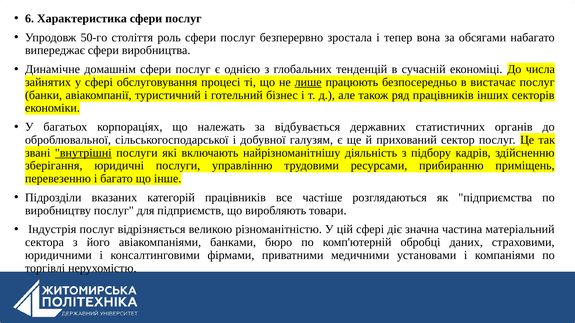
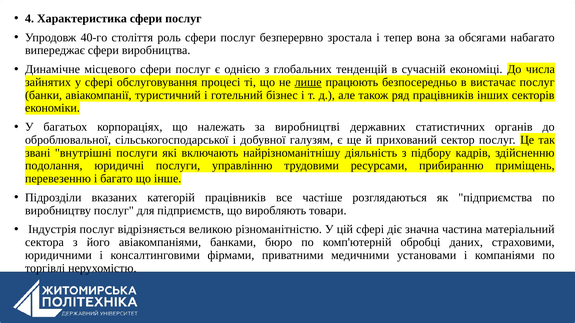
6: 6 -> 4 (30, 19)
50-го: 50-го -> 40-го (94, 37)
домашнім: домашнім -> місцевого (110, 69)
відбувається: відбувається -> виробництві (307, 127)
внутрішні underline: present -> none (83, 153)
зберігання: зберігання -> подолання (54, 166)
